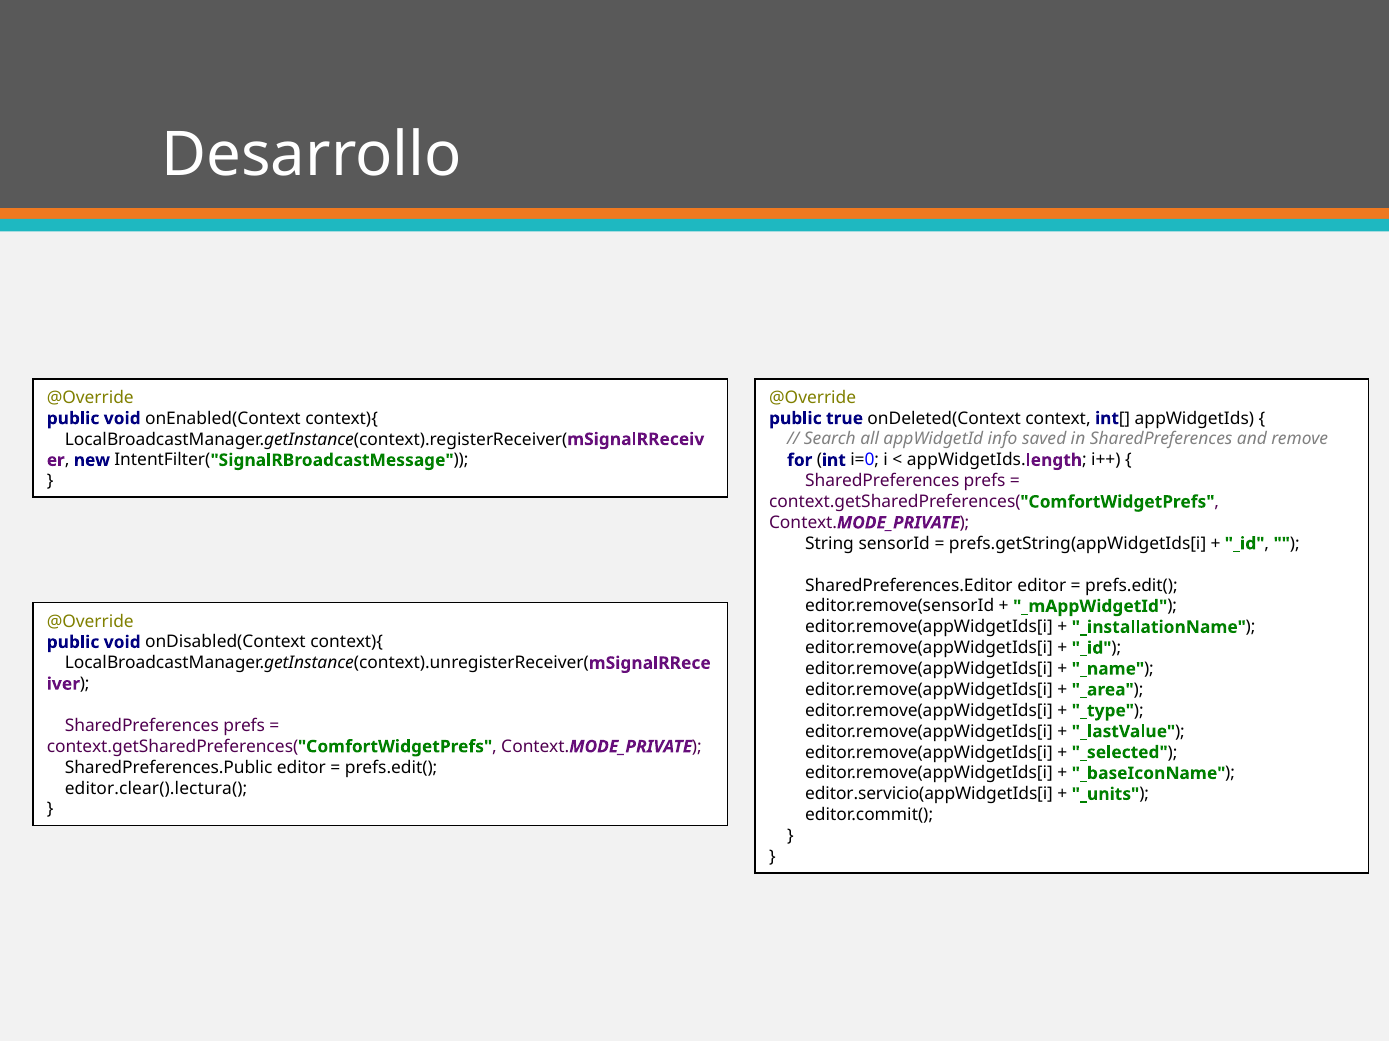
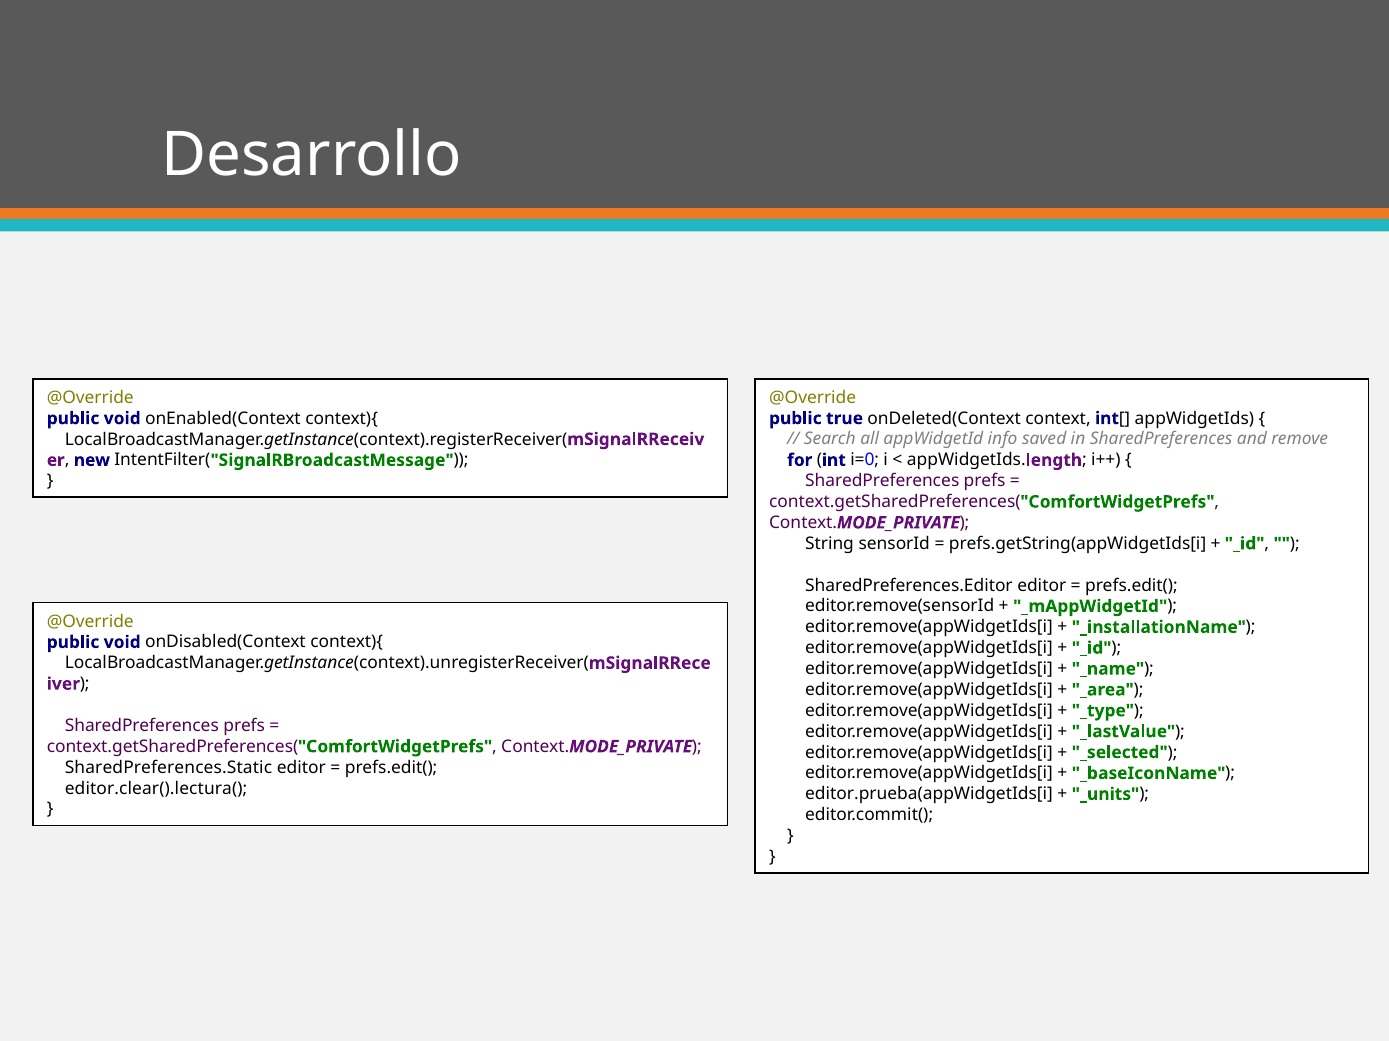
SharedPreferences.Public: SharedPreferences.Public -> SharedPreferences.Static (168, 768)
editor.servicio(appWidgetIds[i: editor.servicio(appWidgetIds[i -> editor.prueba(appWidgetIds[i (929, 795)
